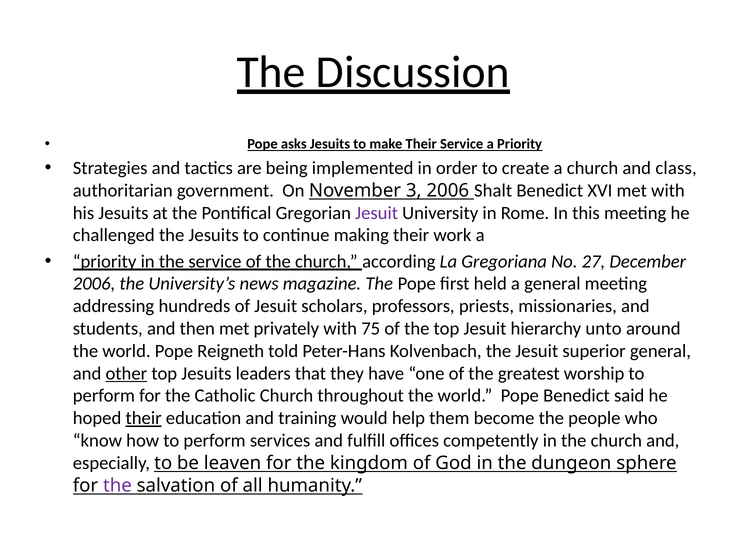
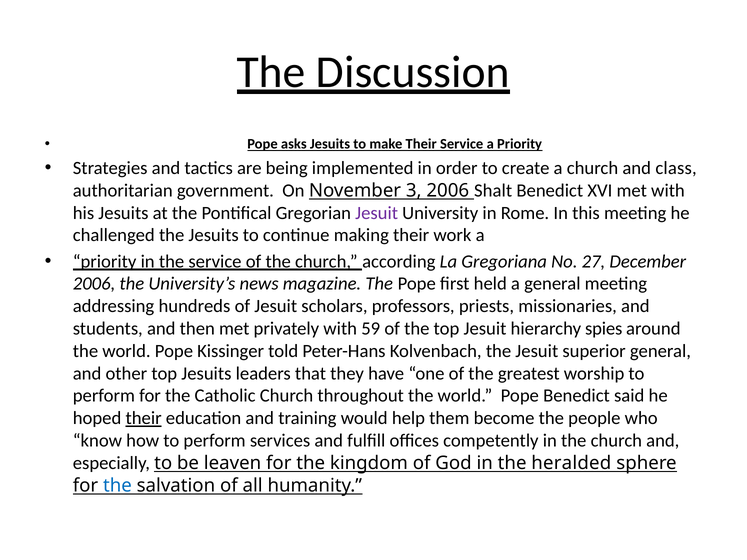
75: 75 -> 59 (371, 329)
unto: unto -> spies (604, 329)
Reigneth: Reigneth -> Kissinger (231, 351)
other underline: present -> none (126, 374)
dungeon: dungeon -> heralded (571, 463)
the colour: purple -> blue (117, 486)
